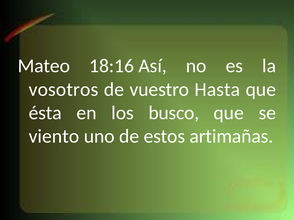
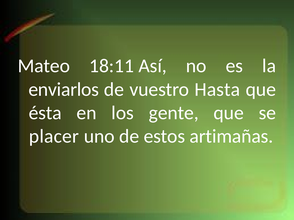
18:16: 18:16 -> 18:11 (112, 66)
vosotros: vosotros -> enviarlos (64, 90)
busco: busco -> gente (174, 113)
viento: viento -> placer (54, 137)
